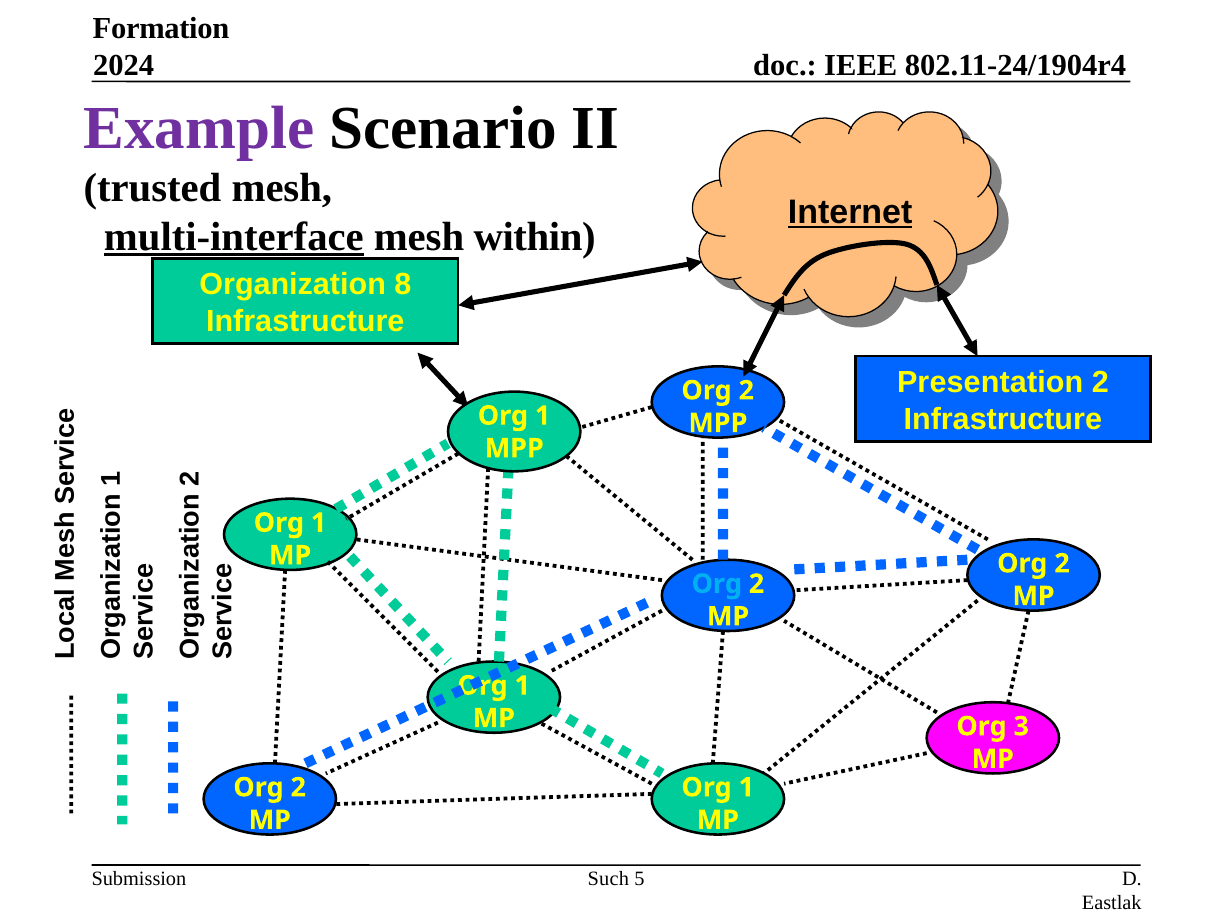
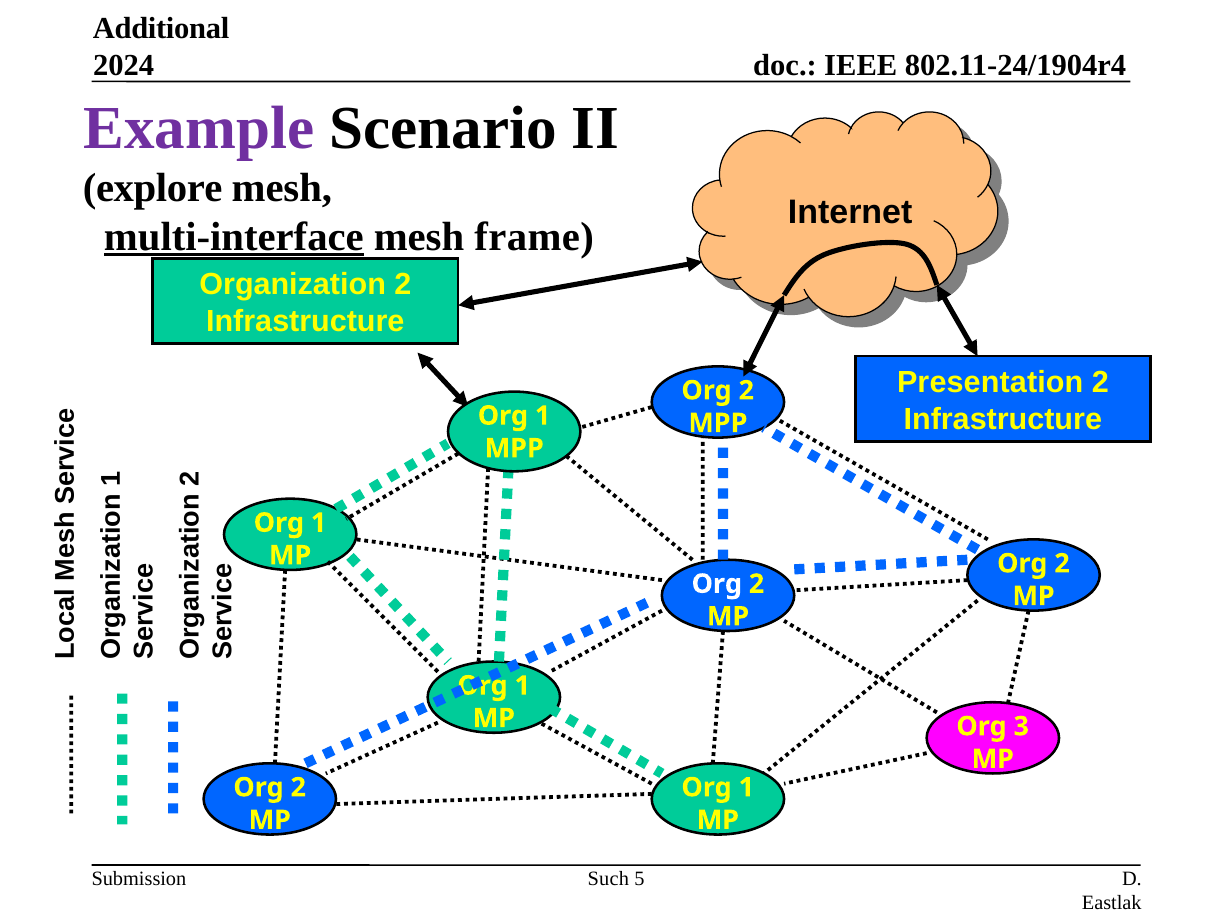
Formation: Formation -> Additional (161, 29)
trusted: trusted -> explore (153, 188)
Internet underline: present -> none (850, 212)
within: within -> frame (534, 237)
Organization 8: 8 -> 2 (403, 285)
Org colour: light blue -> white (717, 584)
